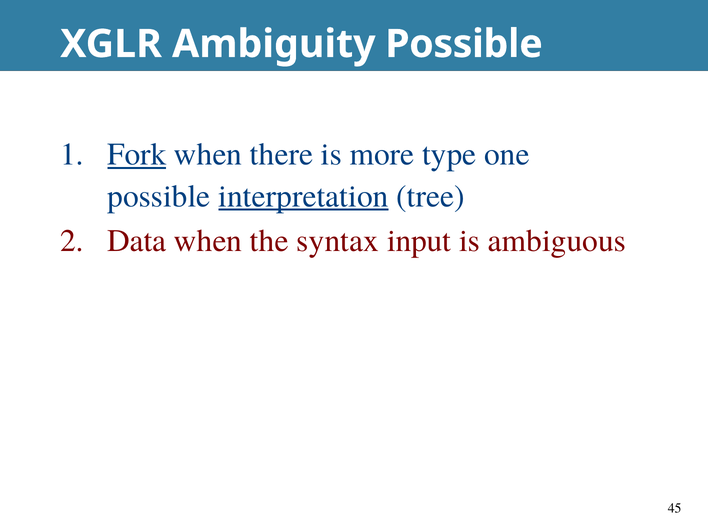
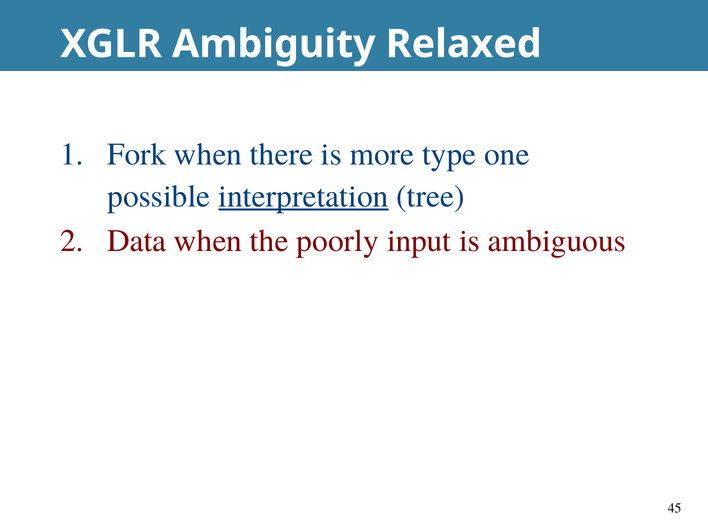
Ambiguity Possible: Possible -> Relaxed (464, 44)
Fork underline: present -> none (137, 154)
syntax: syntax -> poorly (338, 241)
